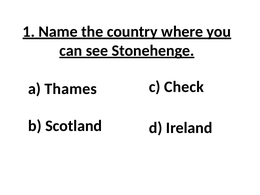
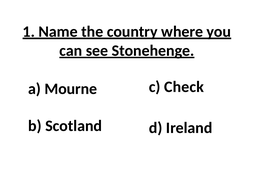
Thames: Thames -> Mourne (71, 89)
